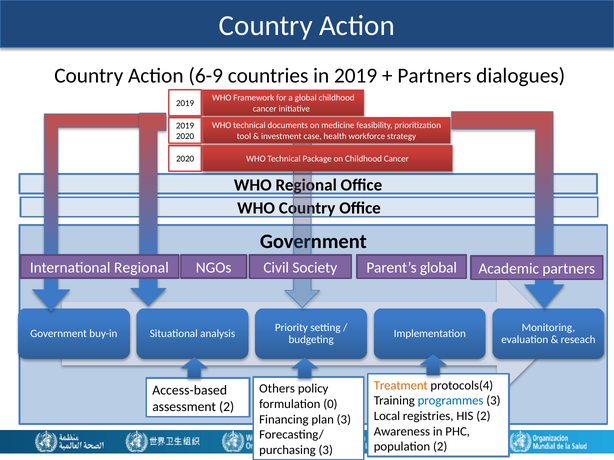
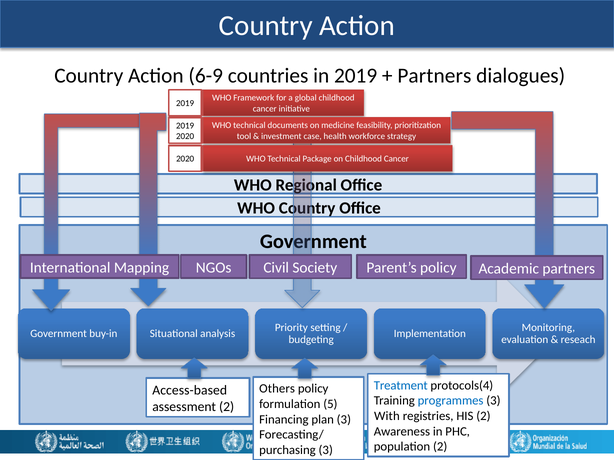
International Regional: Regional -> Mapping (142, 268)
Parent’s global: global -> policy (438, 268)
Treatment colour: orange -> blue (401, 386)
0: 0 -> 5 (330, 404)
Local: Local -> With (387, 417)
